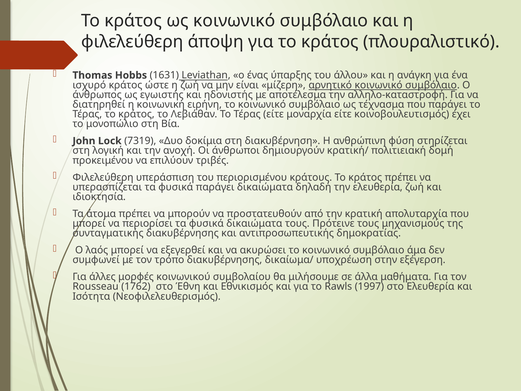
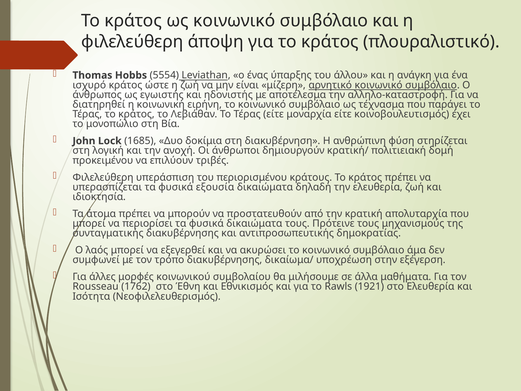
1631: 1631 -> 5554 (164, 75)
7319: 7319 -> 1685 (140, 141)
φυσικά παράγει: παράγει -> εξουσία (215, 187)
1997: 1997 -> 1921 (369, 286)
